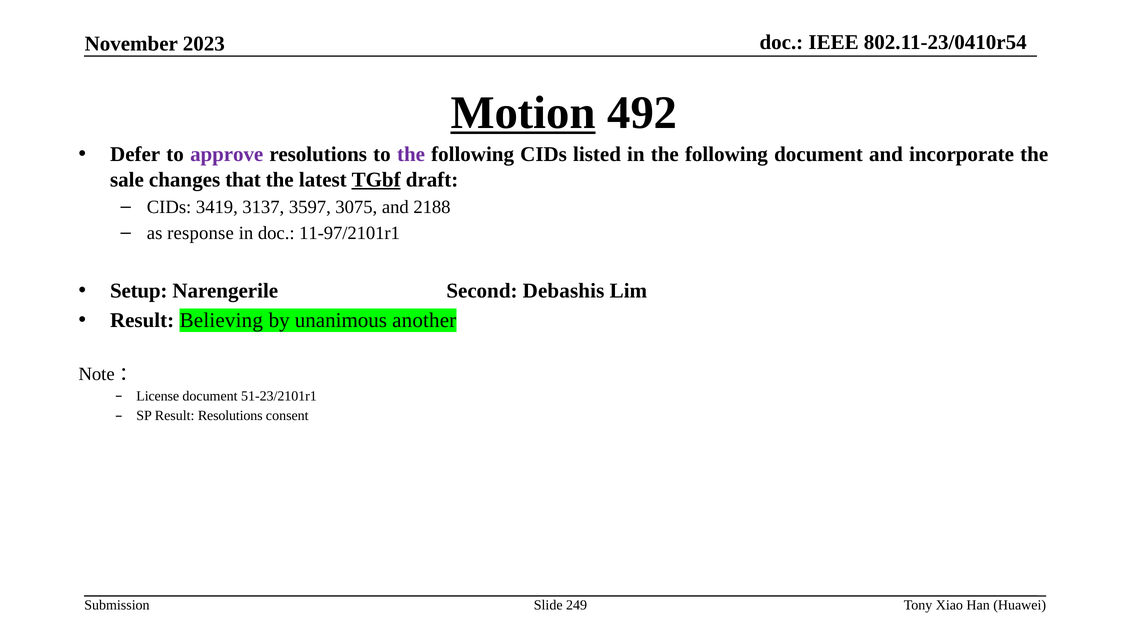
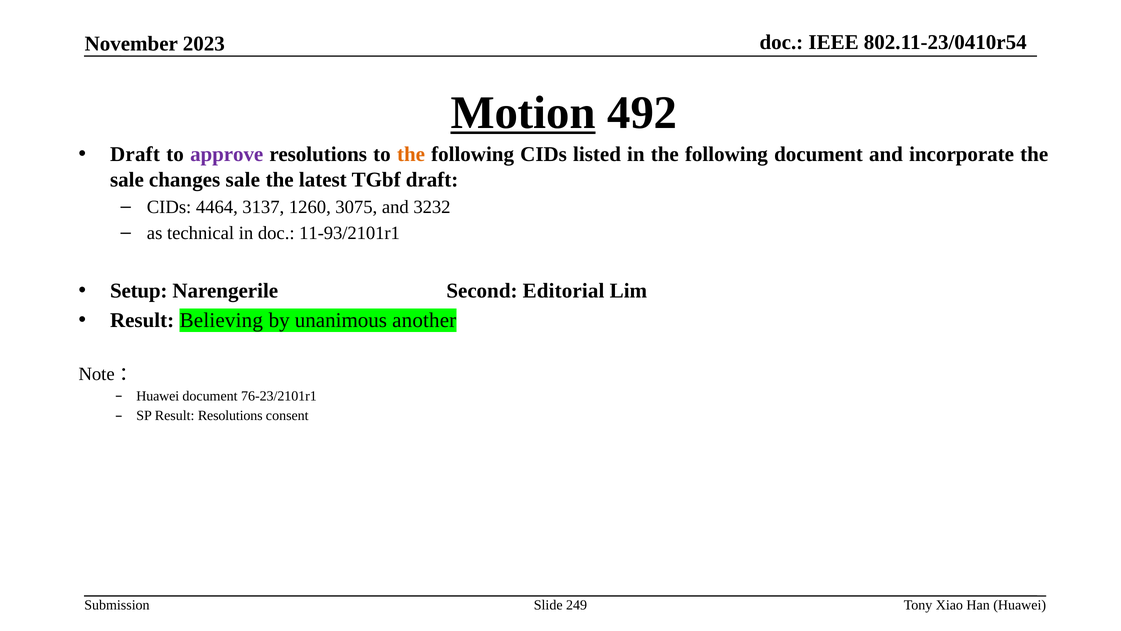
Defer: Defer -> Draft (135, 154)
the colour: purple -> orange (411, 154)
changes that: that -> sale (243, 179)
TGbf underline: present -> none (376, 179)
3419: 3419 -> 4464 (217, 207)
3597: 3597 -> 1260 (310, 207)
2188: 2188 -> 3232 (432, 207)
response: response -> technical (201, 233)
11-97/2101r1: 11-97/2101r1 -> 11-93/2101r1 (350, 233)
Debashis: Debashis -> Editorial (564, 291)
License: License -> Huawei (158, 396)
51-23/2101r1: 51-23/2101r1 -> 76-23/2101r1 (279, 396)
